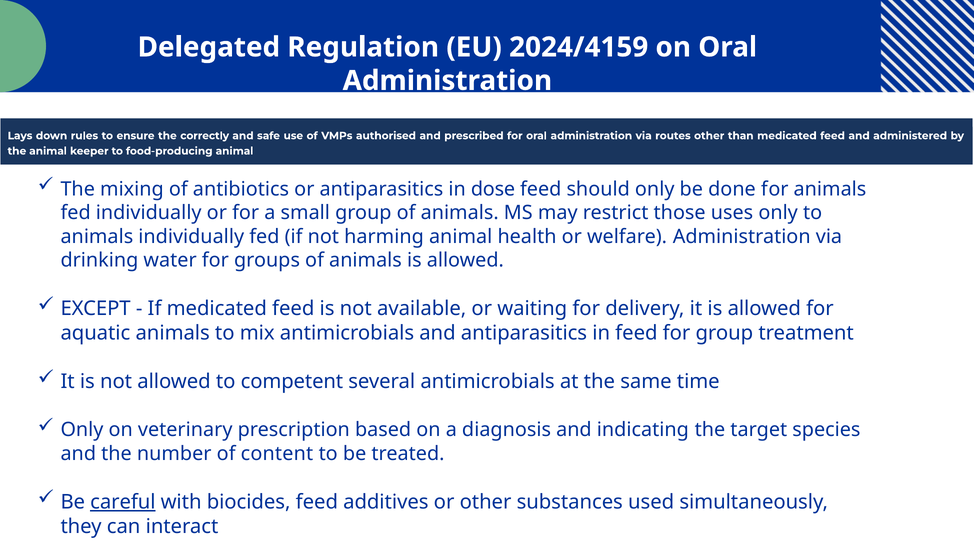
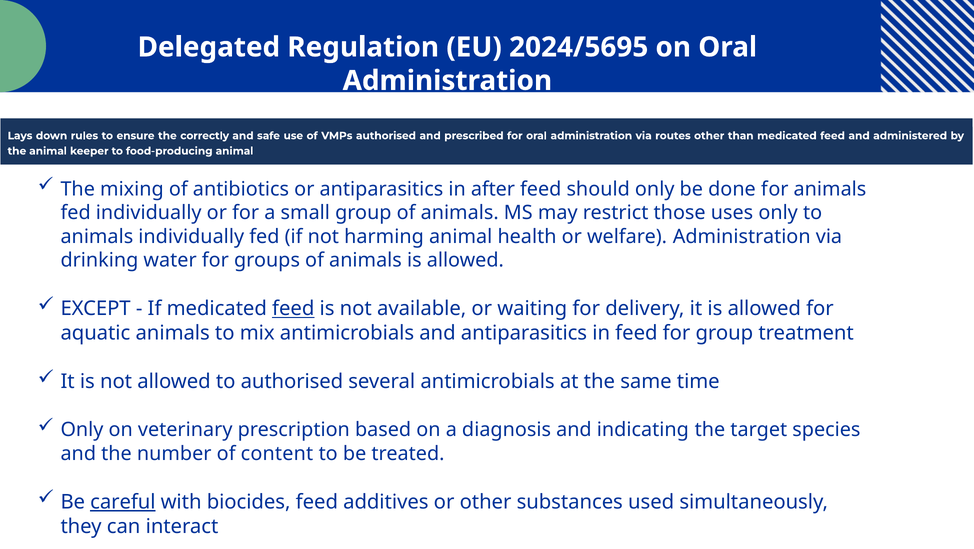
2024/4159: 2024/4159 -> 2024/5695 (579, 47)
dose: dose -> after (493, 189)
feed underline: none -> present (293, 309)
to competent: competent -> authorised (292, 382)
